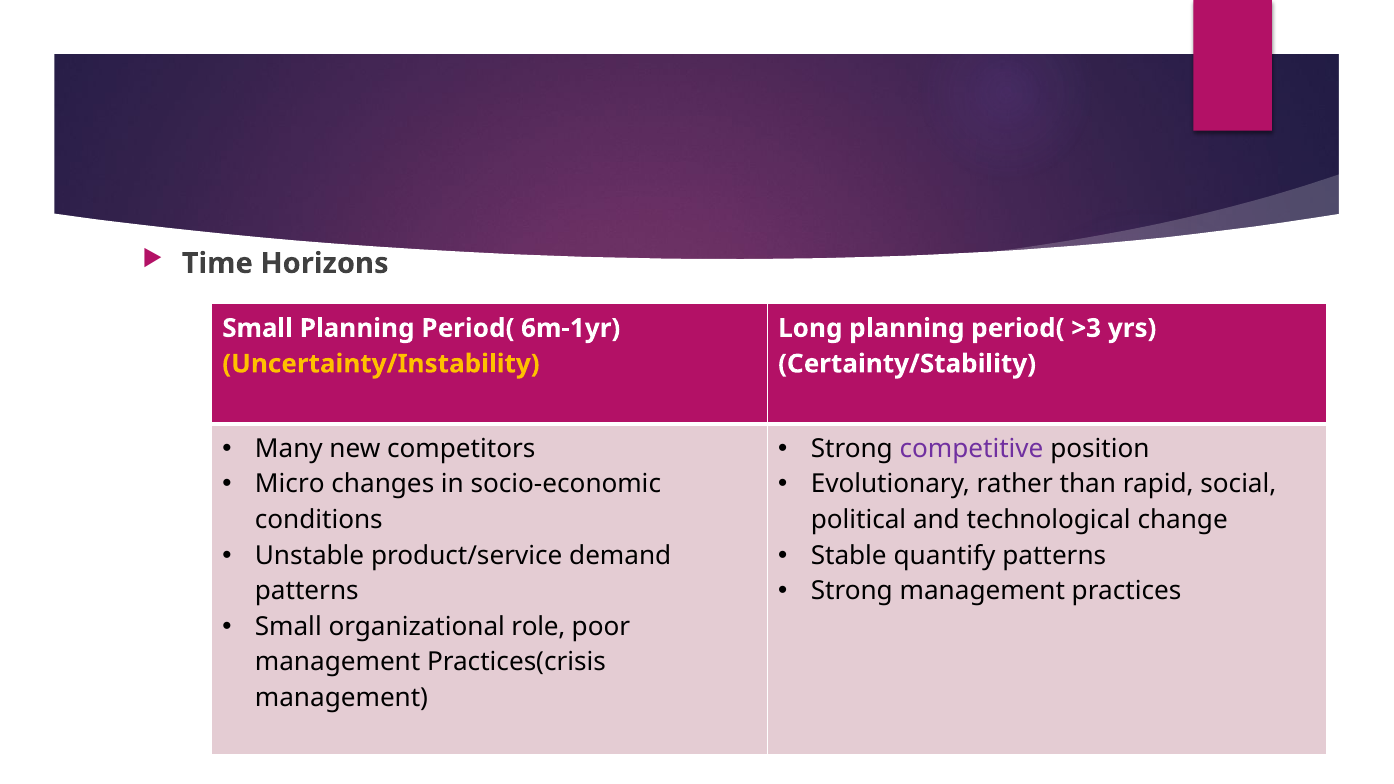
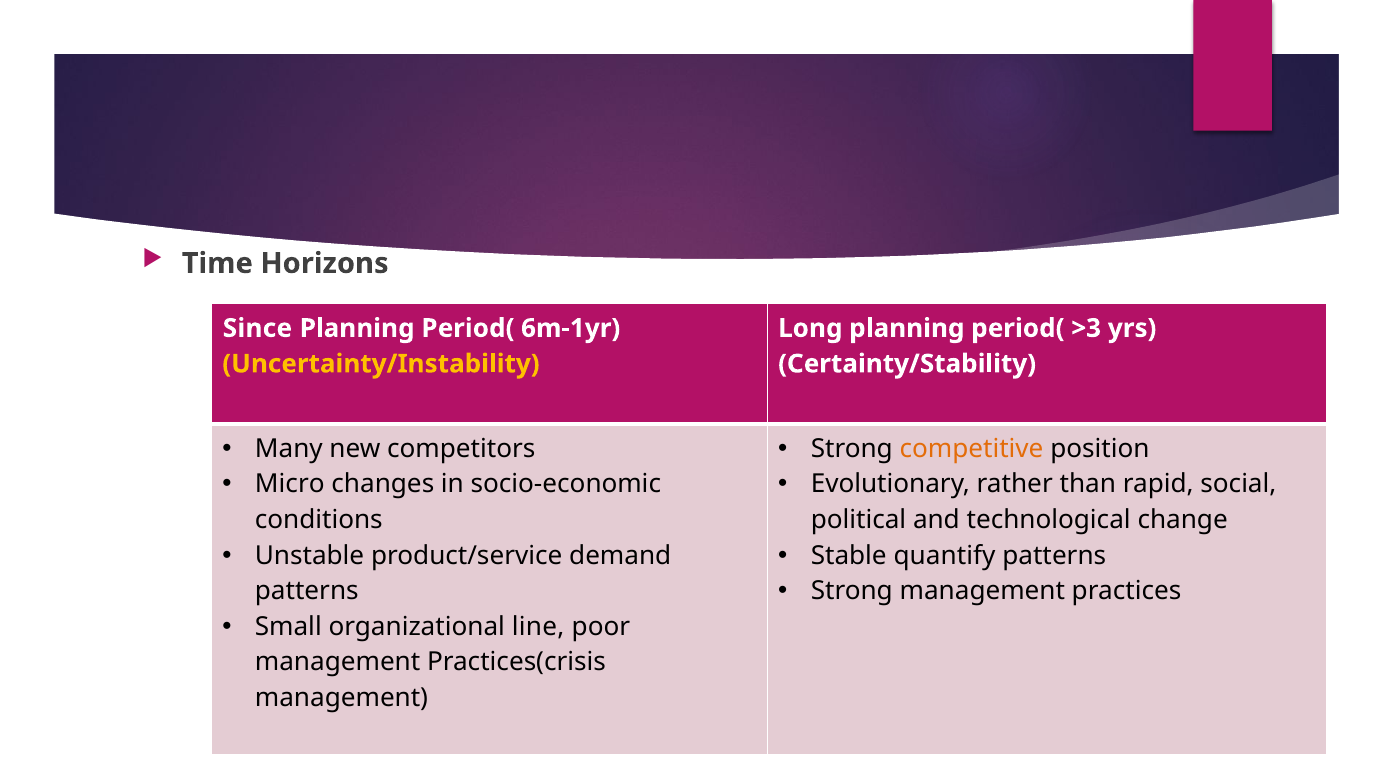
Small: Small -> Since (257, 328)
competitive colour: purple -> orange (972, 449)
role: role -> line (538, 627)
